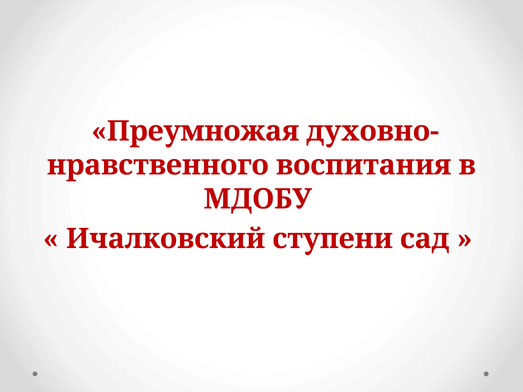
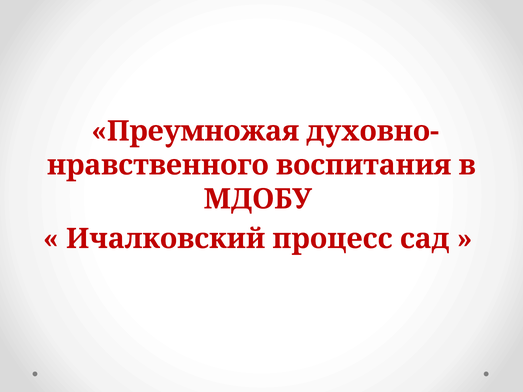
ступени: ступени -> процесс (333, 239)
